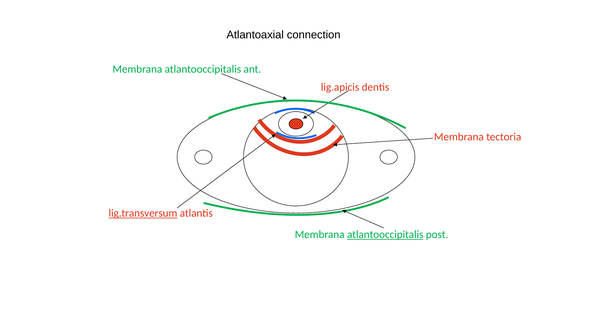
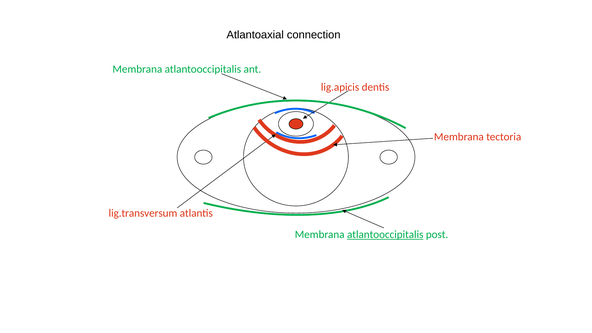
lig.transversum underline: present -> none (143, 213)
